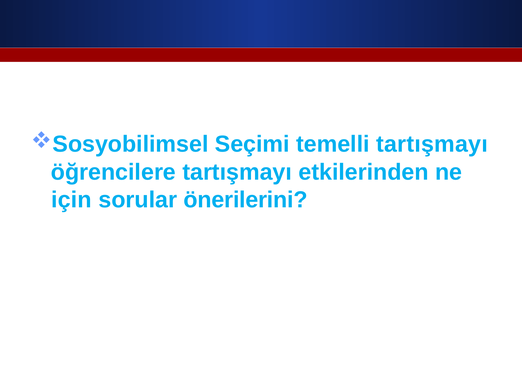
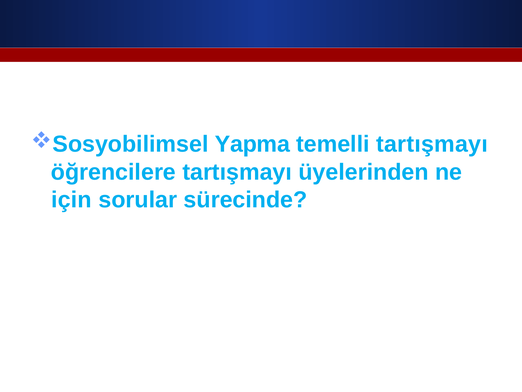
Seçimi: Seçimi -> Yapma (252, 144)
etkilerinden: etkilerinden -> üyelerinden (364, 172)
önerilerini: önerilerini -> sürecinde (245, 200)
